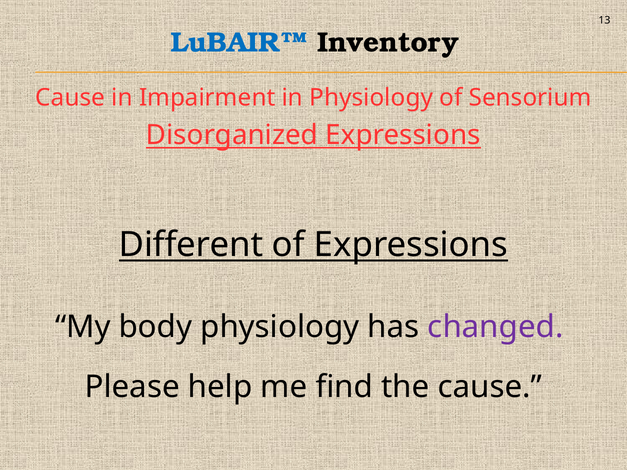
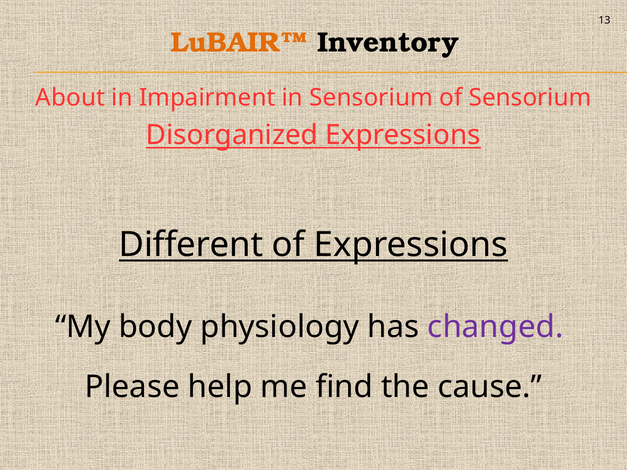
LuBAIR™ colour: blue -> orange (239, 43)
Cause: Cause -> About (70, 98)
in Physiology: Physiology -> Sensorium (371, 98)
